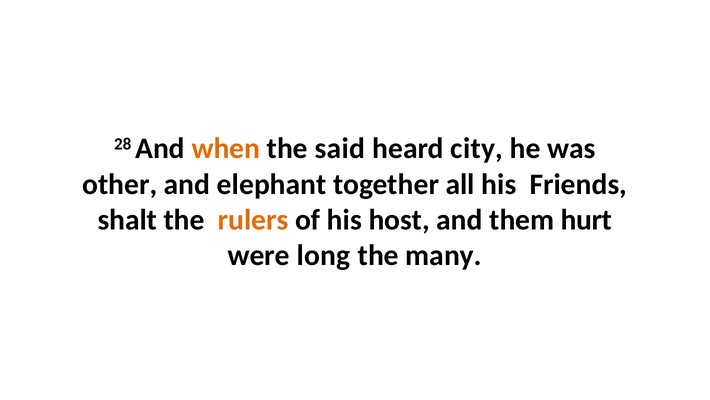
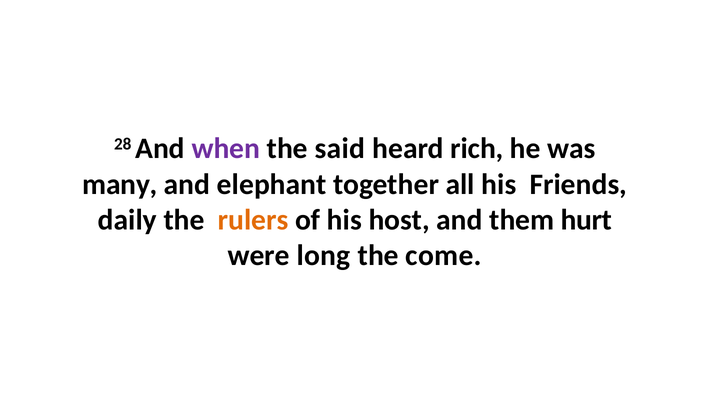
when colour: orange -> purple (226, 148)
city: city -> rich (477, 148)
other: other -> many (120, 184)
shalt: shalt -> daily (127, 219)
many: many -> come (444, 255)
